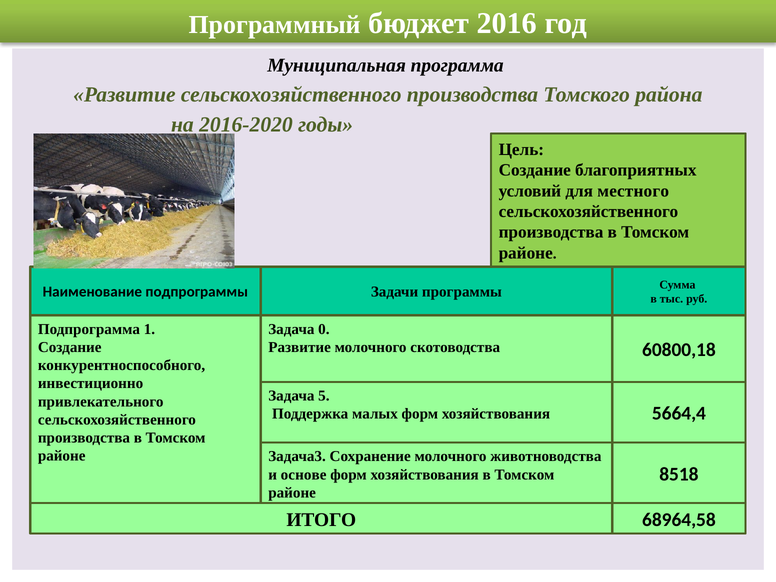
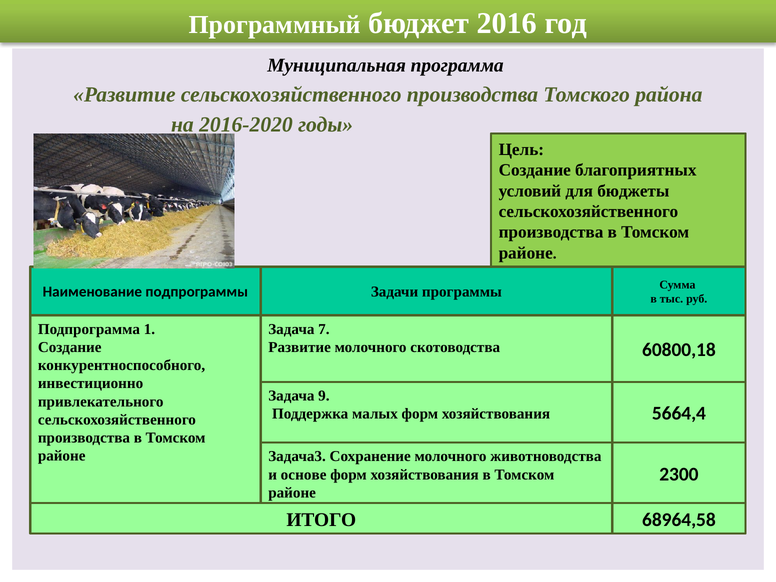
местного: местного -> бюджеты (633, 191)
0: 0 -> 7 (324, 329)
5: 5 -> 9 (324, 396)
8518: 8518 -> 2300 (679, 474)
